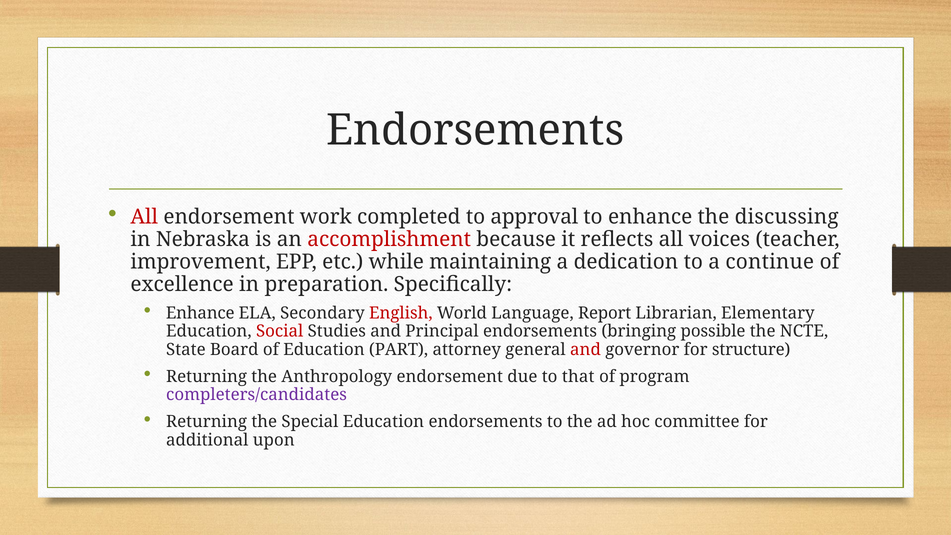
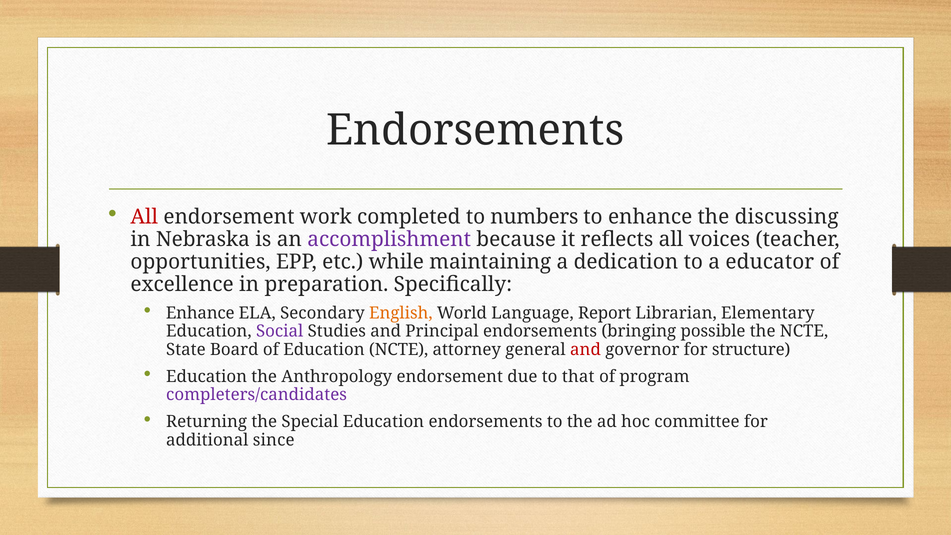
approval: approval -> numbers (534, 217)
accomplishment colour: red -> purple (389, 239)
improvement: improvement -> opportunities (201, 262)
continue: continue -> educator (770, 262)
English colour: red -> orange (401, 313)
Social colour: red -> purple (280, 331)
Education PART: PART -> NCTE (399, 349)
Returning: Returning -> Education (207, 377)
upon: upon -> since (274, 440)
